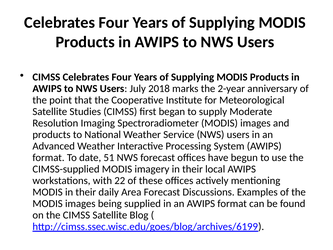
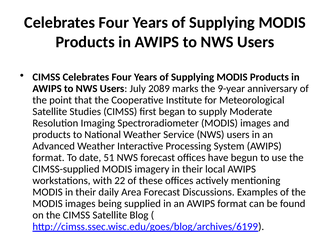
2018: 2018 -> 2089 (159, 89)
2-year: 2-year -> 9-year (231, 89)
